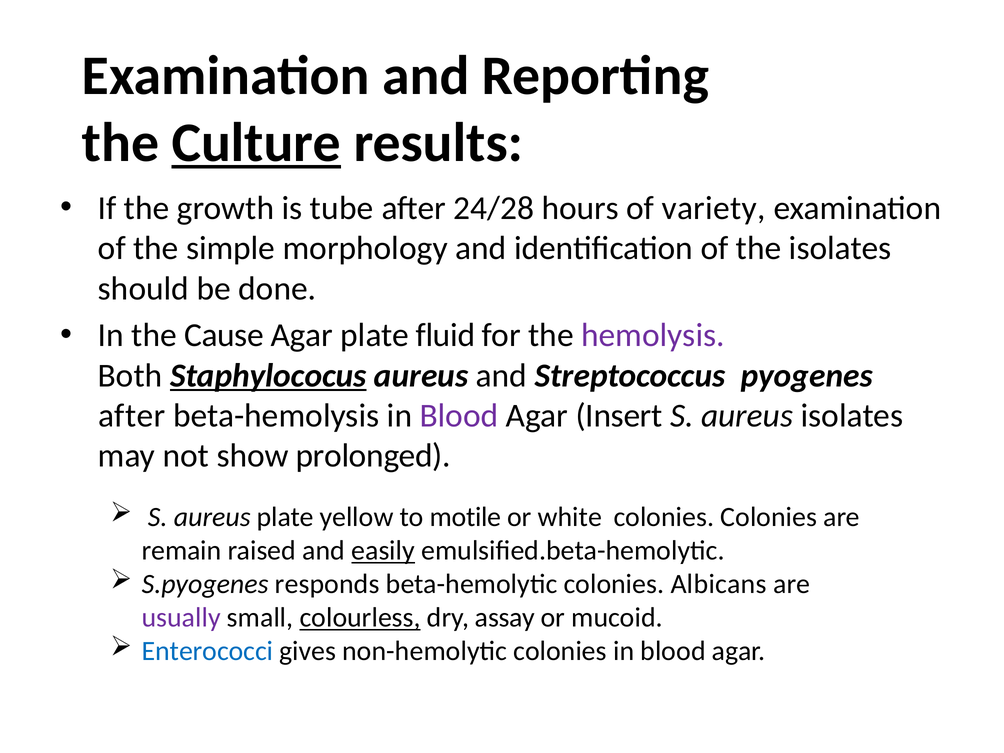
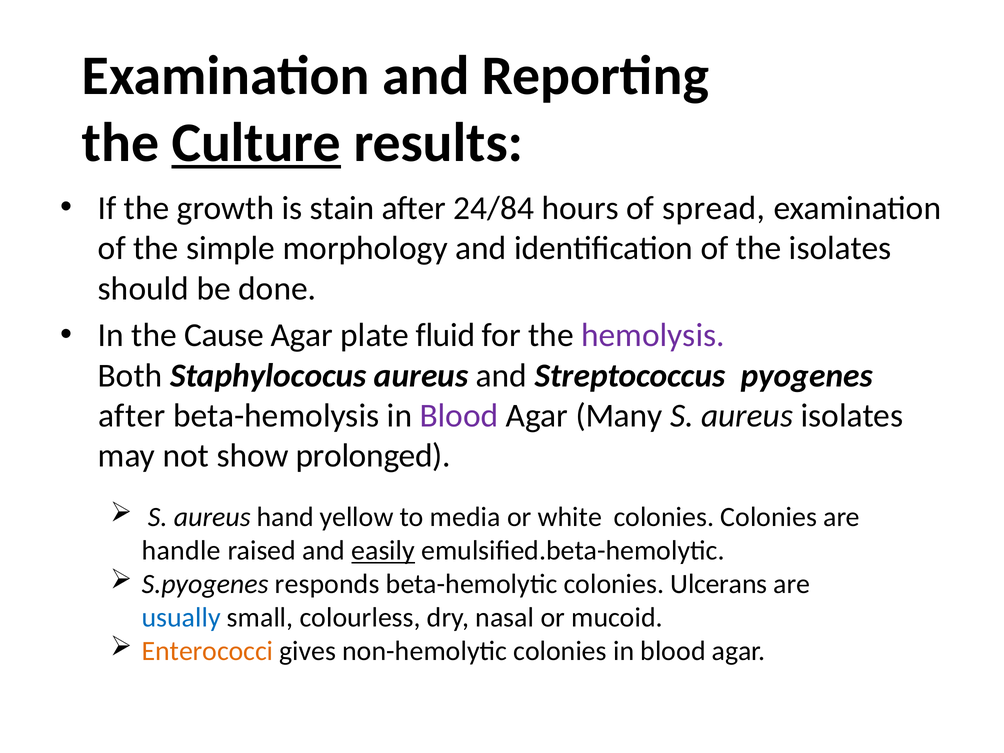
tube: tube -> stain (342, 208)
24/28: 24/28 -> 24/84 (494, 208)
variety: variety -> spread (714, 208)
Staphylococus underline: present -> none (268, 376)
Insert: Insert -> Many (619, 416)
aureus plate: plate -> hand (285, 517)
motile: motile -> media (465, 517)
remain: remain -> handle (181, 551)
Albicans: Albicans -> Ulcerans (719, 584)
usually colour: purple -> blue (181, 618)
colourless underline: present -> none (360, 618)
assay: assay -> nasal (505, 618)
Enterococci colour: blue -> orange (207, 651)
